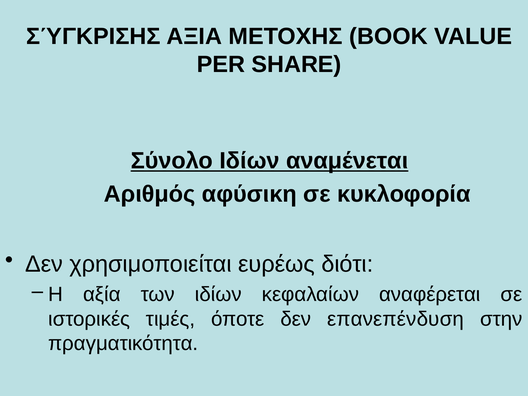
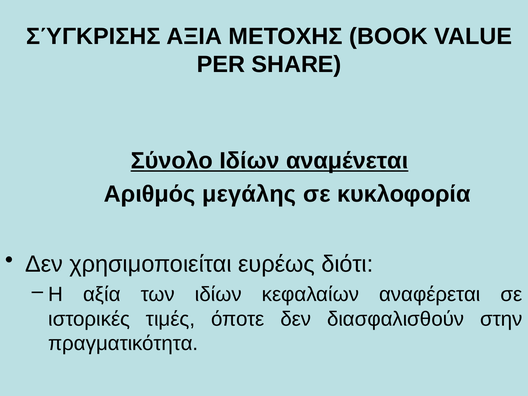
αφύσικη: αφύσικη -> μεγάλης (249, 194)
επανεπένδυση: επανεπένδυση -> διασφαλισθούν (396, 319)
